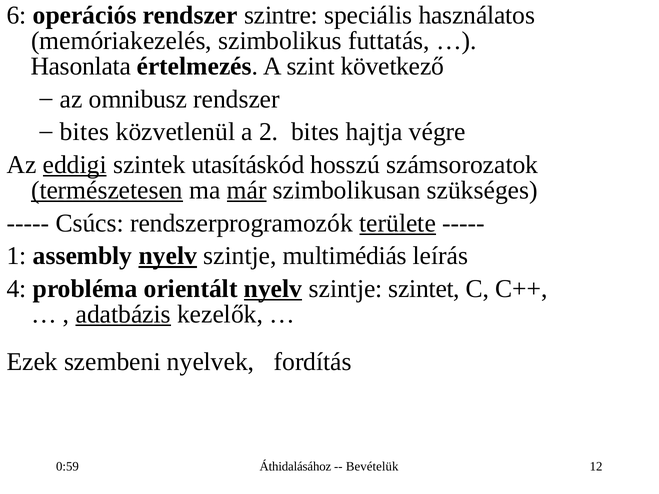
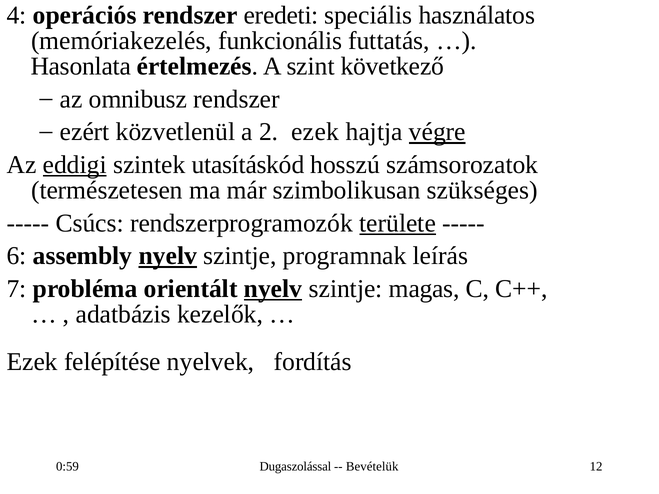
6: 6 -> 4 (17, 15)
szintre: szintre -> eredeti (281, 15)
szimbolikus: szimbolikus -> funkcionális (280, 41)
bites: bites -> ezért (85, 132)
2 bites: bites -> ezek (315, 132)
végre underline: none -> present (437, 132)
természetesen underline: present -> none (107, 190)
már underline: present -> none (247, 190)
1: 1 -> 6 (17, 256)
multimédiás: multimédiás -> programnak (345, 256)
4: 4 -> 7 (17, 289)
szintet: szintet -> magas (424, 289)
adatbázis underline: present -> none (123, 315)
szembeni: szembeni -> felépítése (112, 362)
Áthidalásához: Áthidalásához -> Dugaszolással (295, 467)
